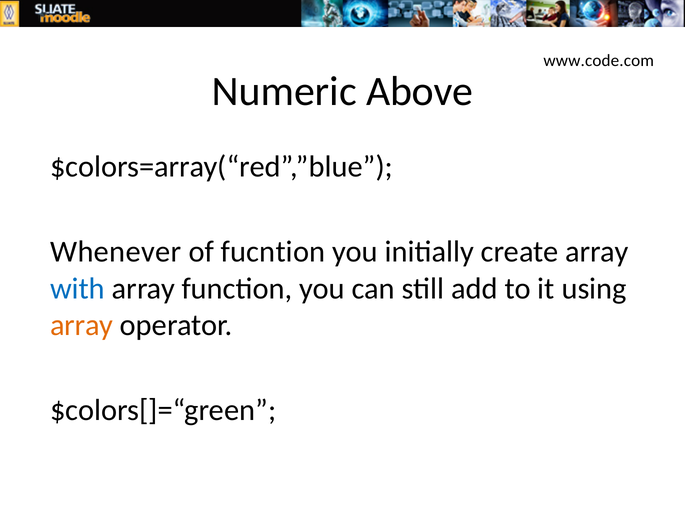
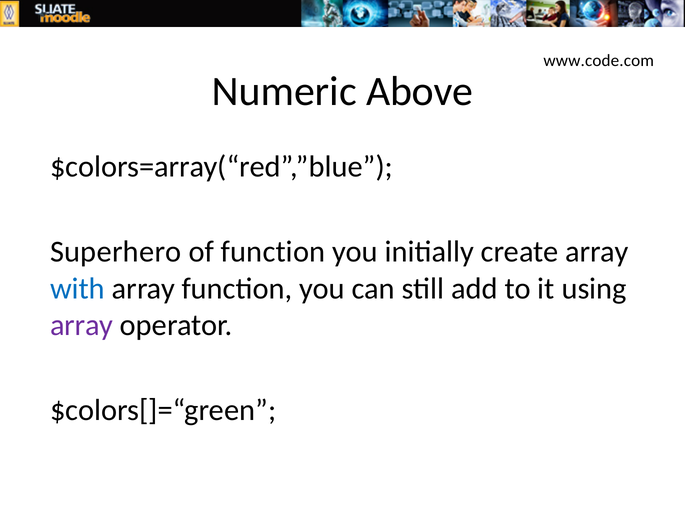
Whenever: Whenever -> Superhero (116, 252)
of fucntion: fucntion -> function (273, 252)
array colour: orange -> purple (82, 325)
